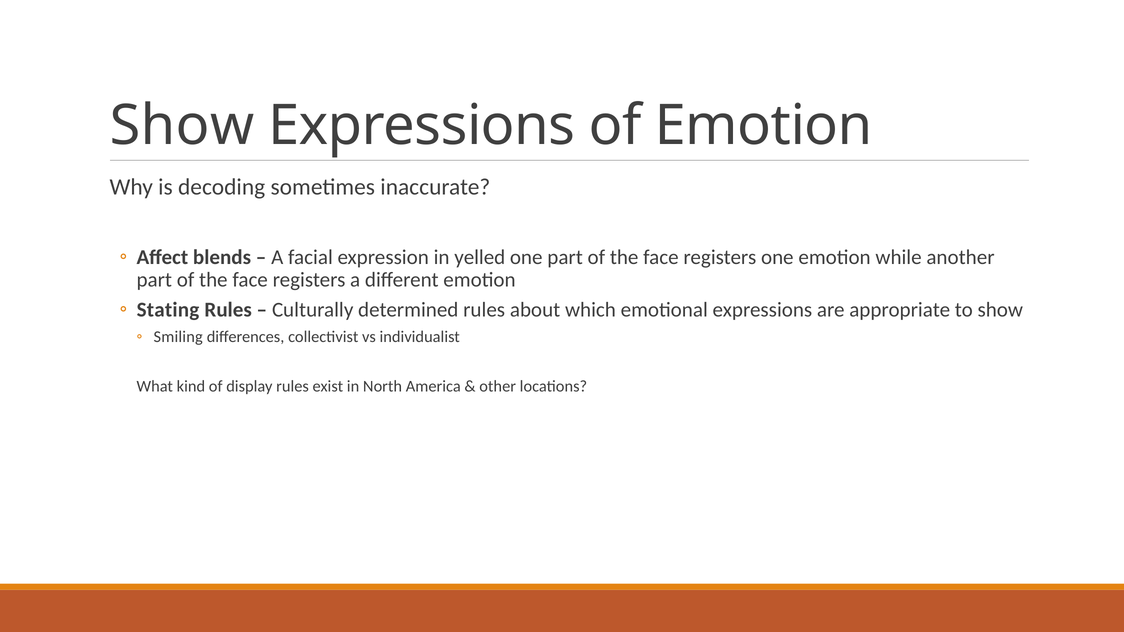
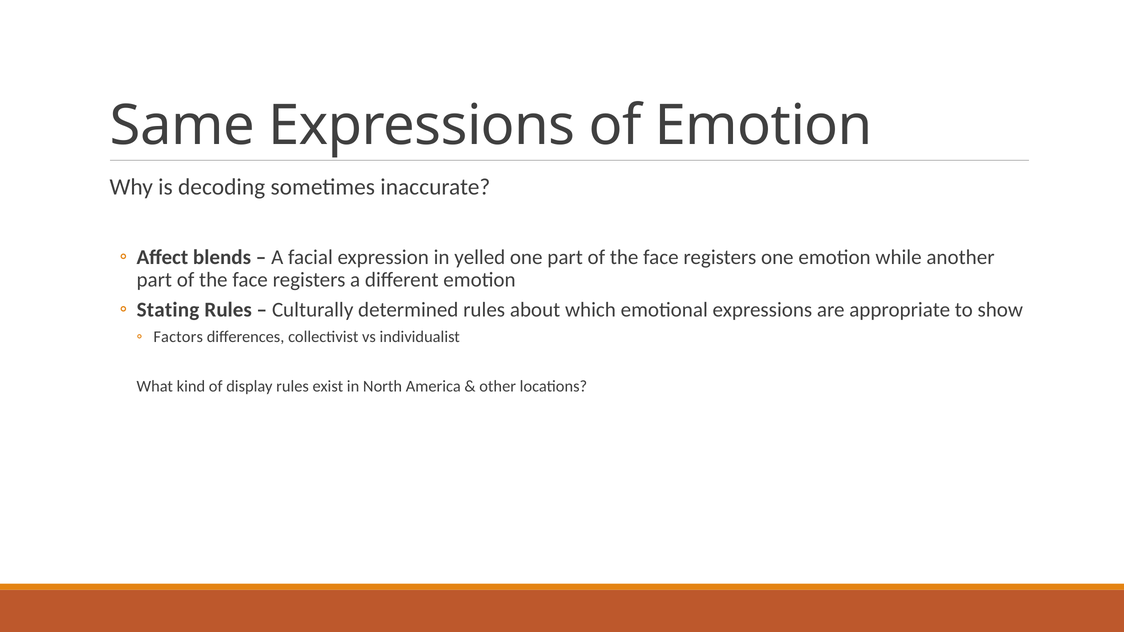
Show: Show -> Same (182, 126)
Smiling: Smiling -> Factors (178, 337)
